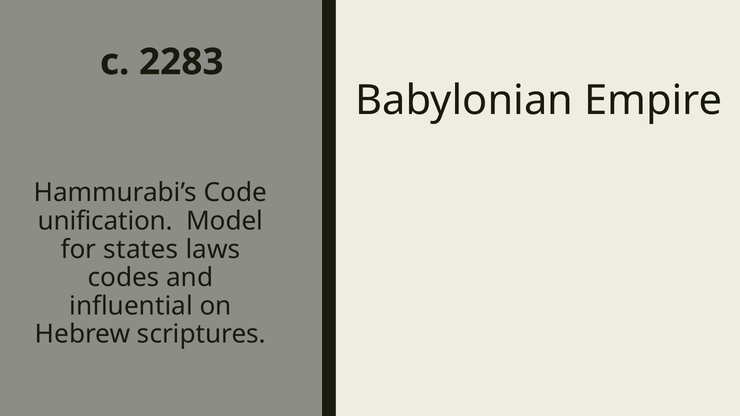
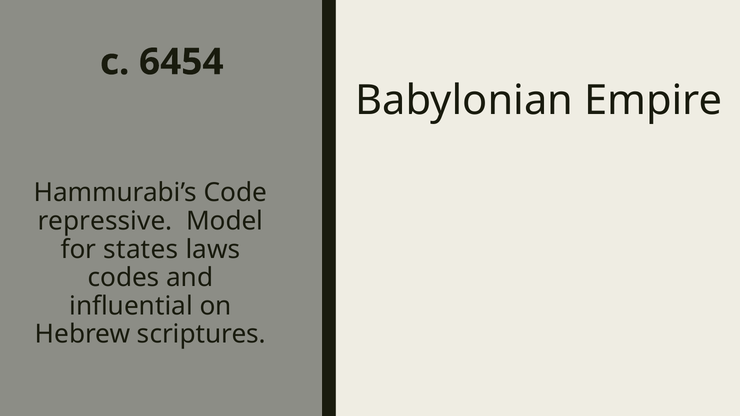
2283: 2283 -> 6454 (181, 62)
unification: unification -> repressive (105, 221)
